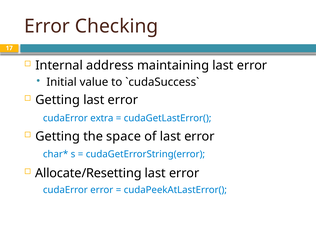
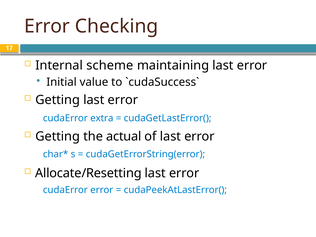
address: address -> scheme (110, 65)
space: space -> actual (124, 137)
